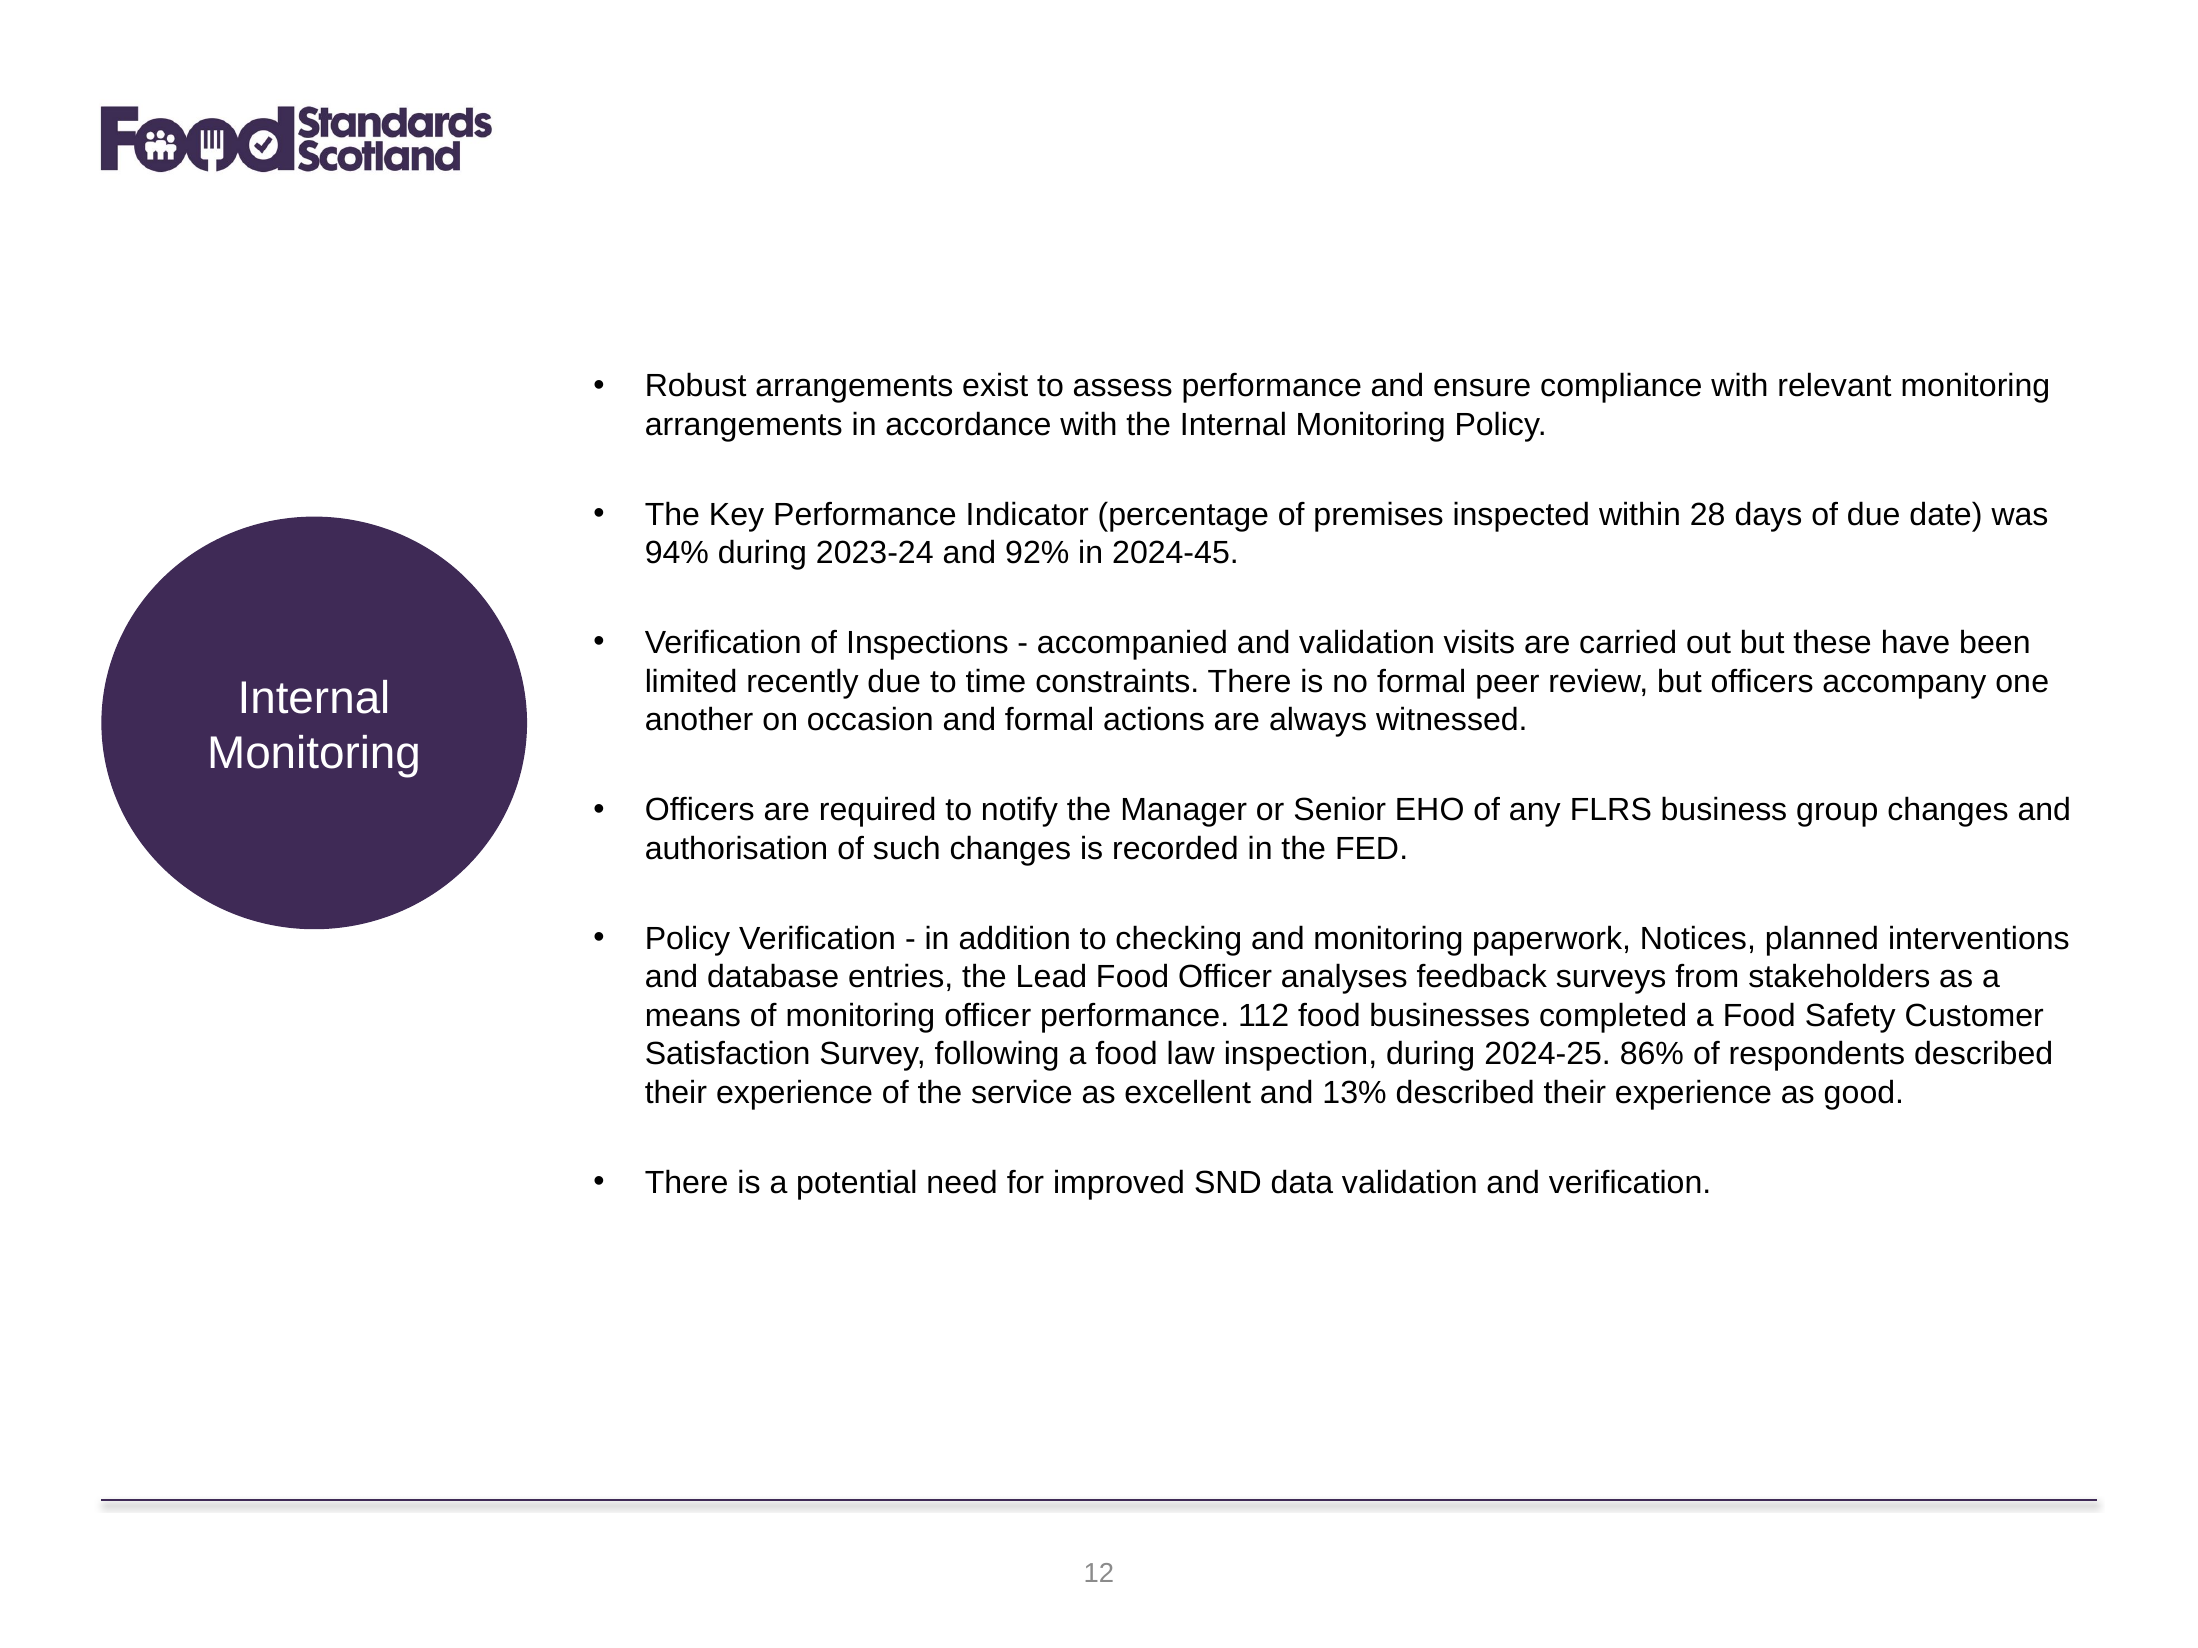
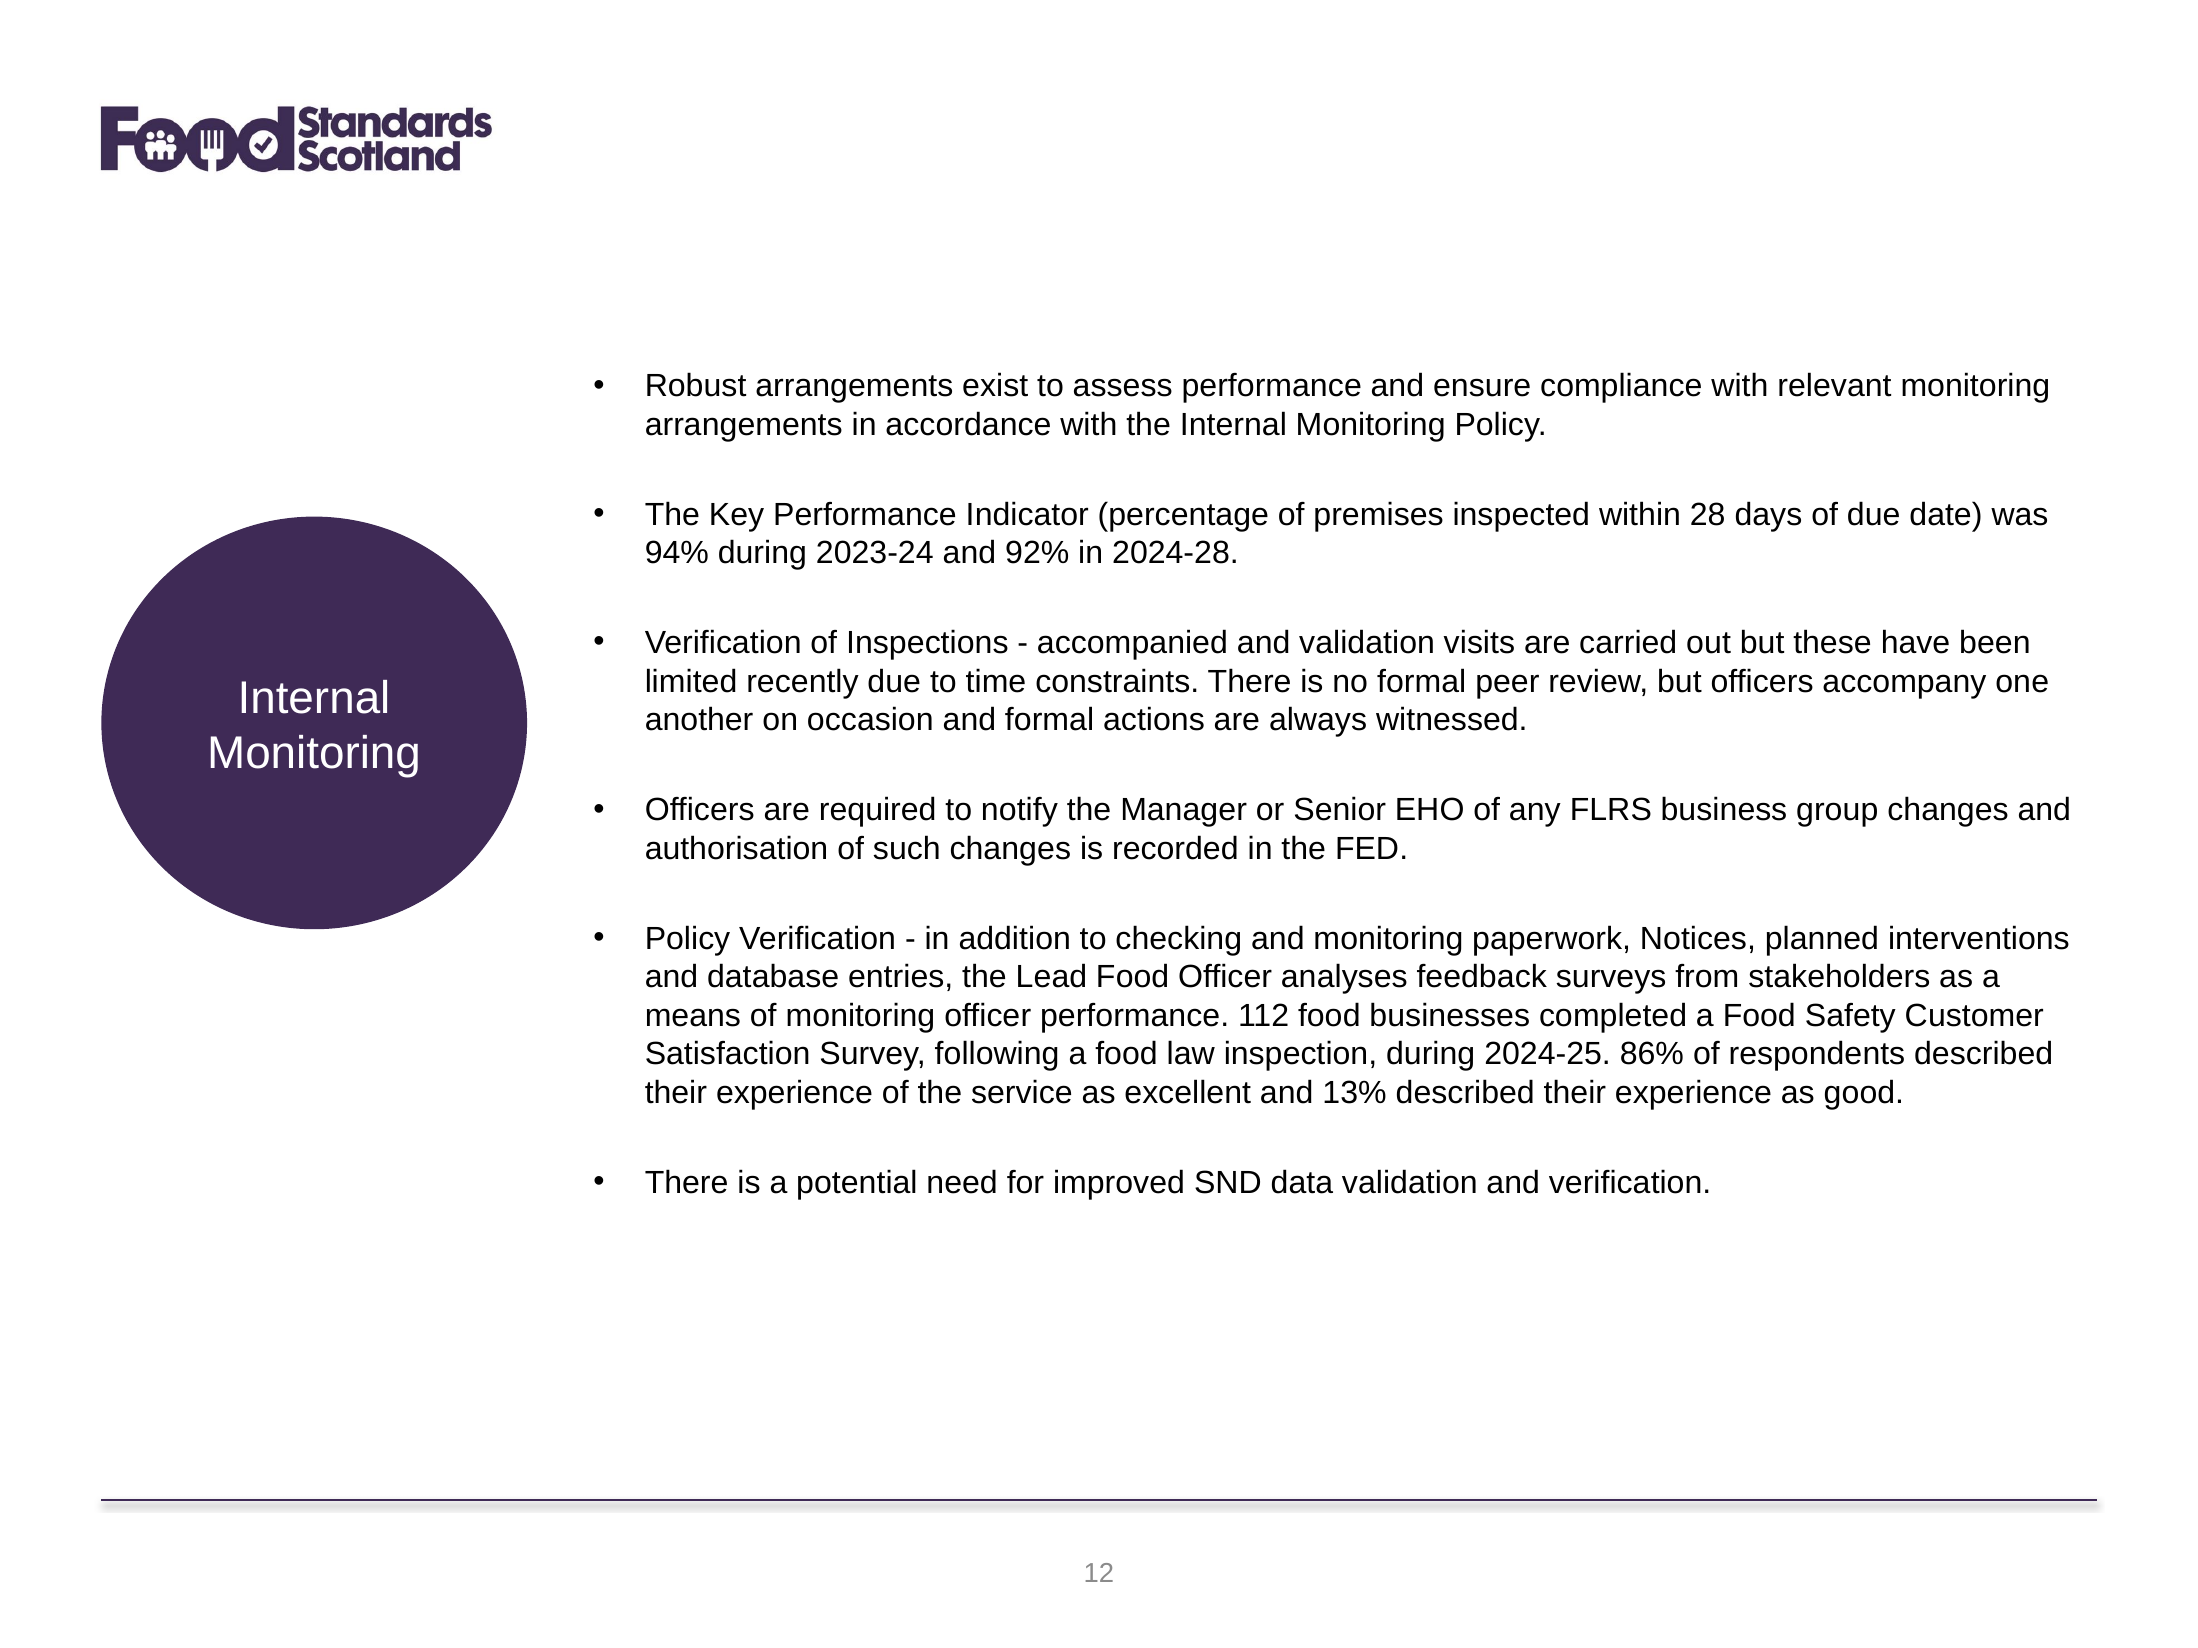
2024-45: 2024-45 -> 2024-28 (1175, 553)
